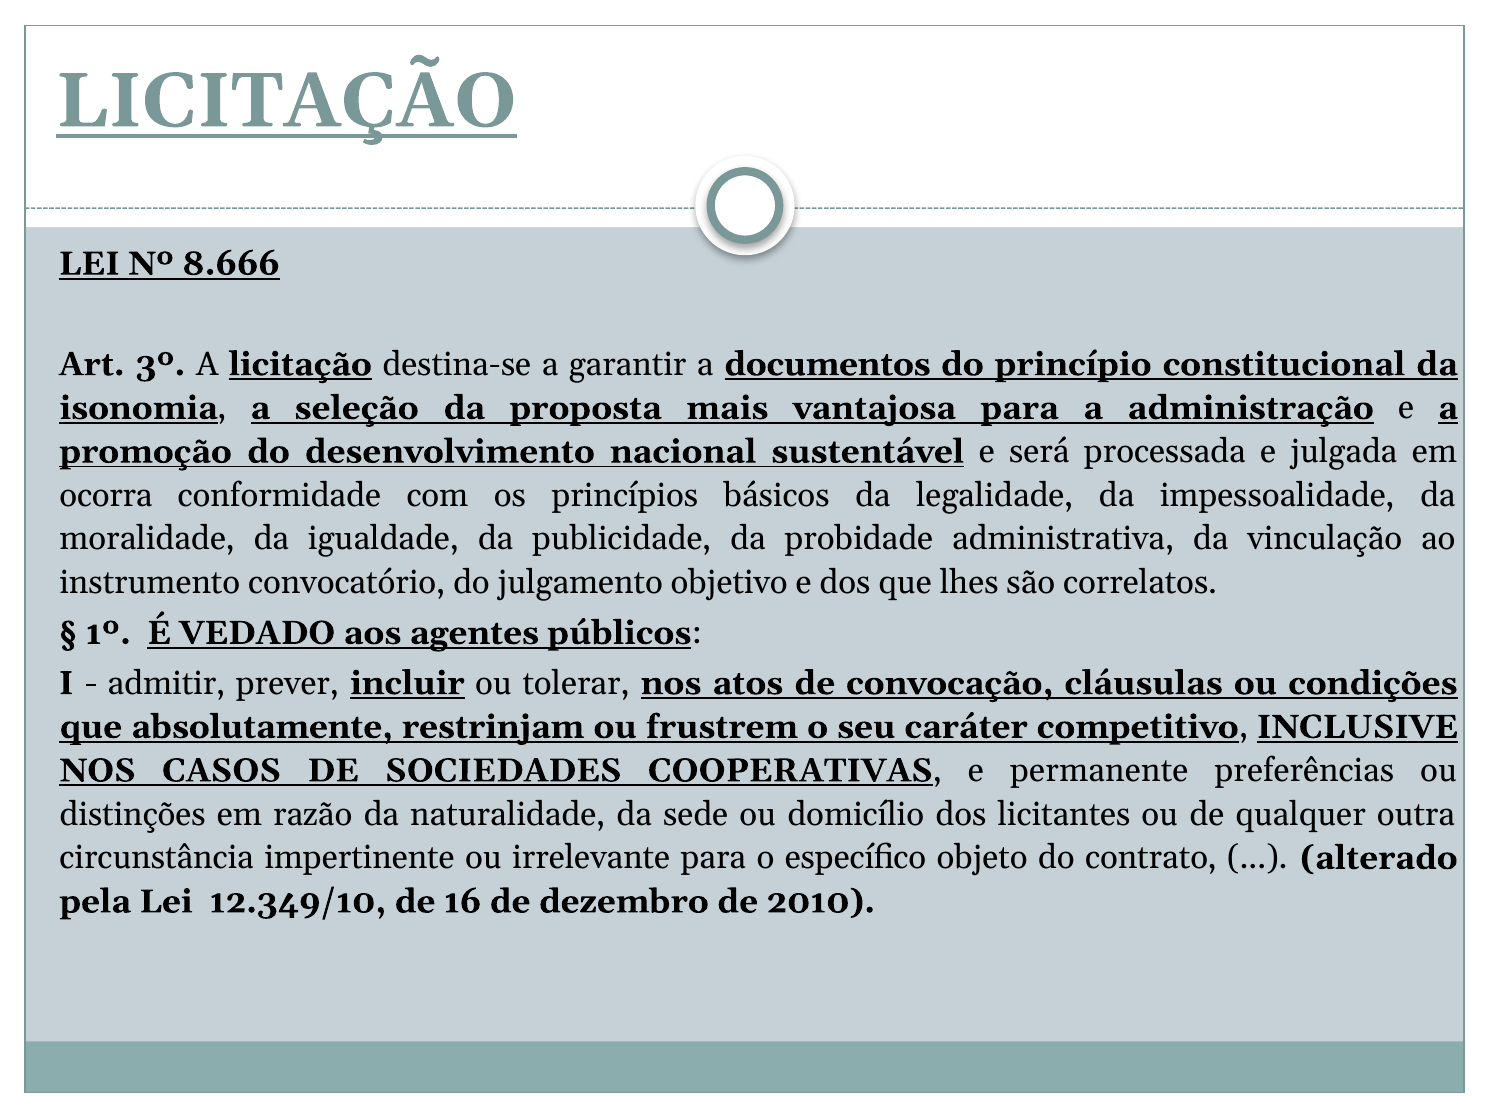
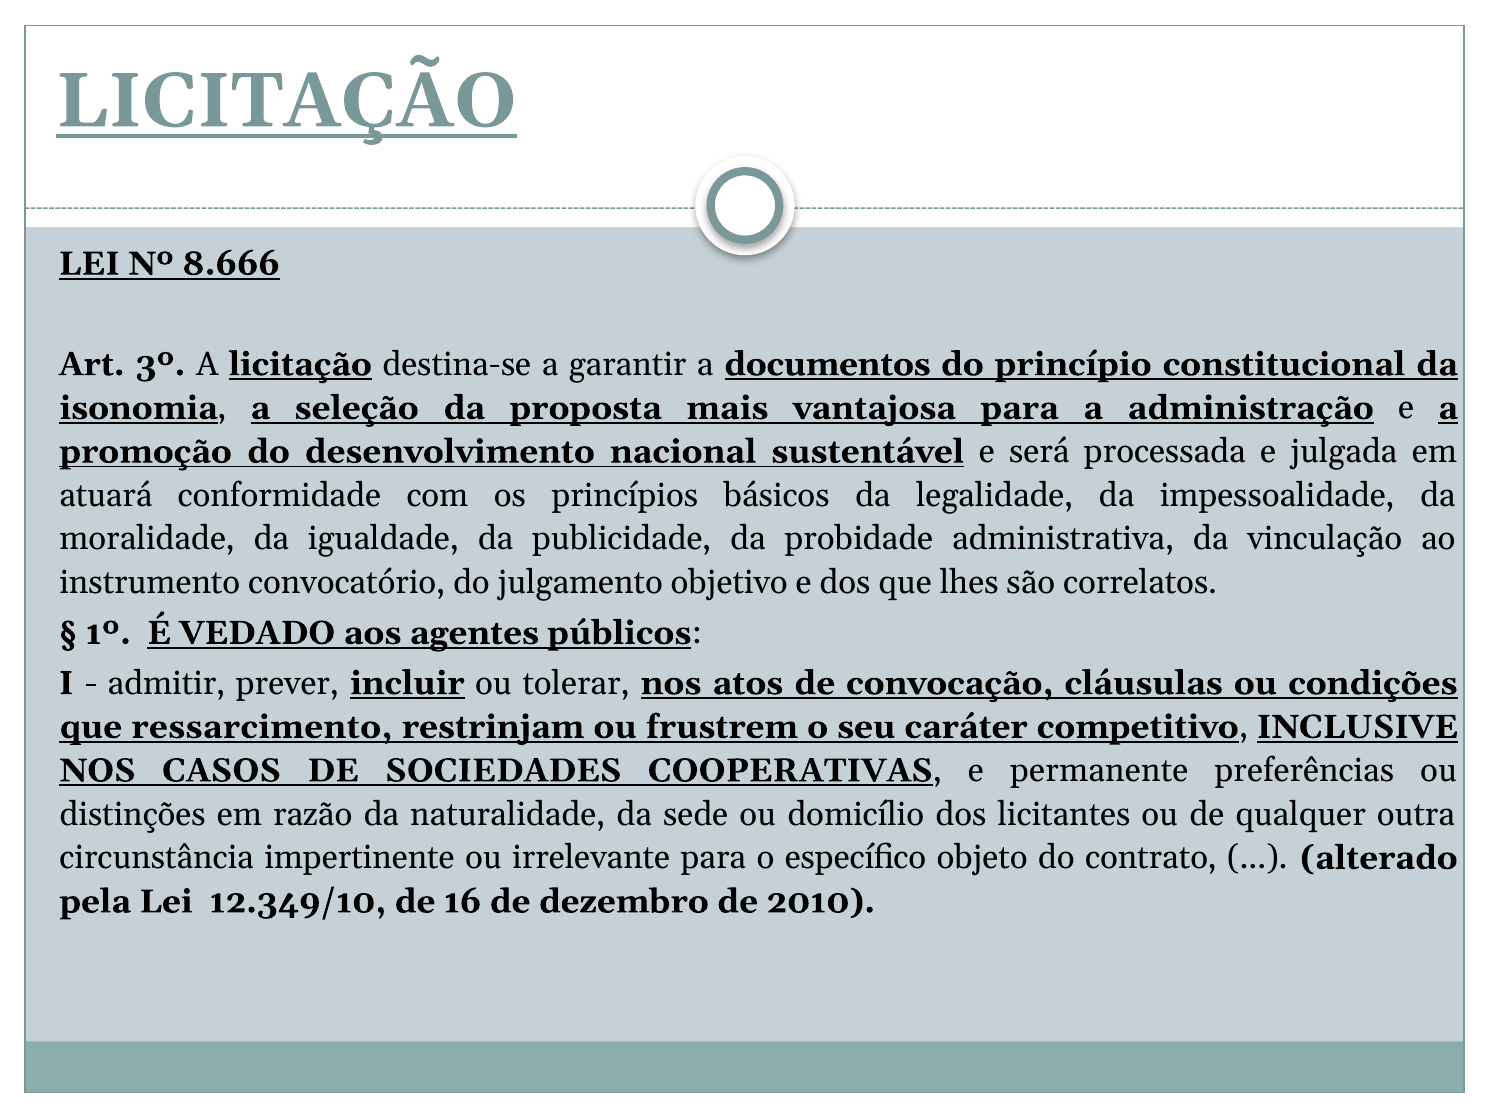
ocorra: ocorra -> atuará (106, 495)
absolutamente: absolutamente -> ressarcimento (262, 727)
